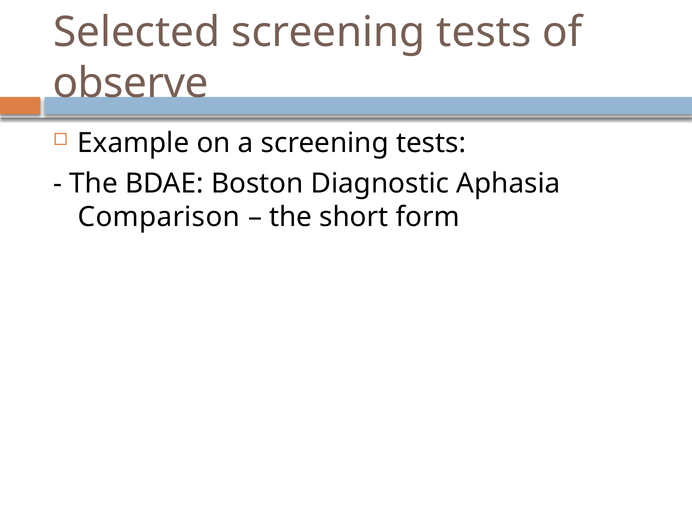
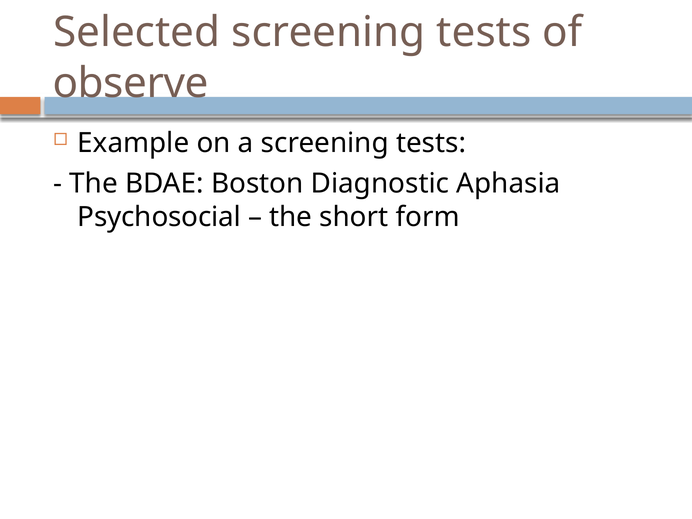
Comparison: Comparison -> Psychosocial (159, 217)
